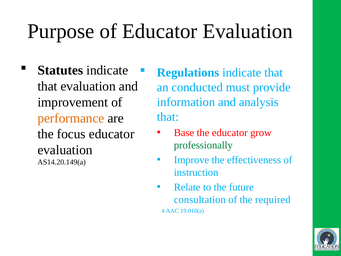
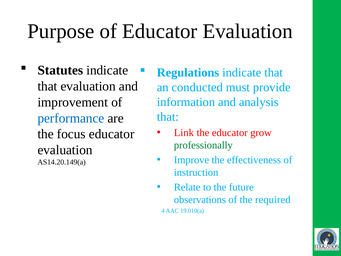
performance colour: orange -> blue (71, 118)
Base: Base -> Link (184, 133)
consultation: consultation -> observations (200, 200)
